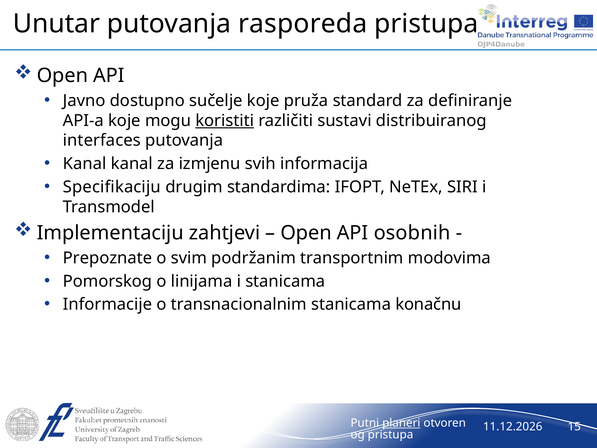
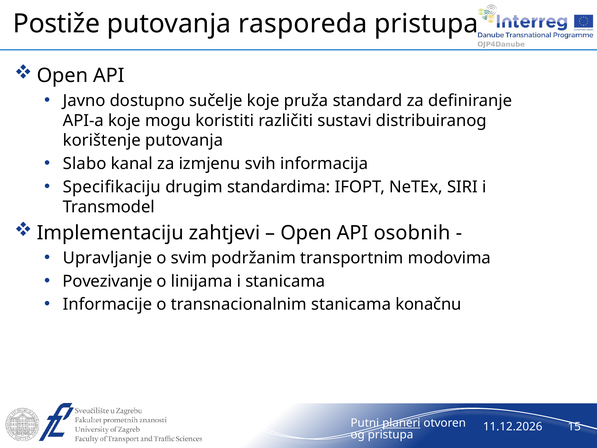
Unutar: Unutar -> Postiže (57, 24)
koristiti underline: present -> none (225, 120)
interfaces: interfaces -> korištenje (102, 140)
Kanal: Kanal -> Slabo (85, 164)
Prepoznate: Prepoznate -> Upravljanje (107, 258)
Pomorskog: Pomorskog -> Povezivanje (108, 281)
